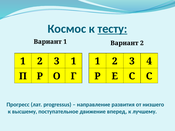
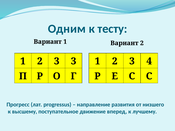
Космос: Космос -> Одним (67, 29)
тесту underline: present -> none (112, 29)
3 1: 1 -> 3 (74, 61)
